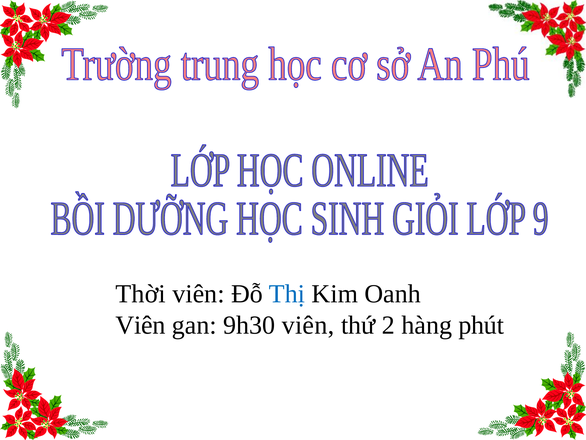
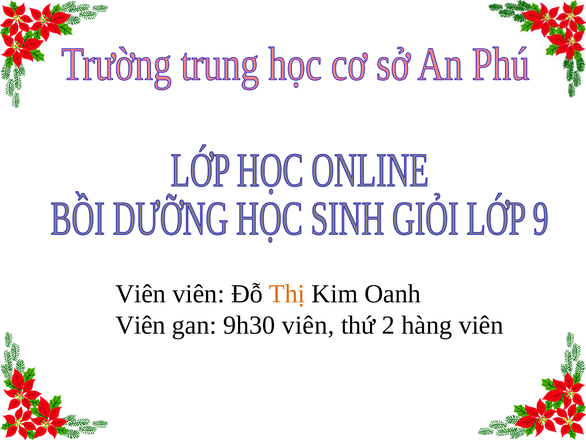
Thời: Thời -> Viên (141, 294)
Thị colour: blue -> orange (287, 294)
hàng phút: phút -> viên (481, 325)
